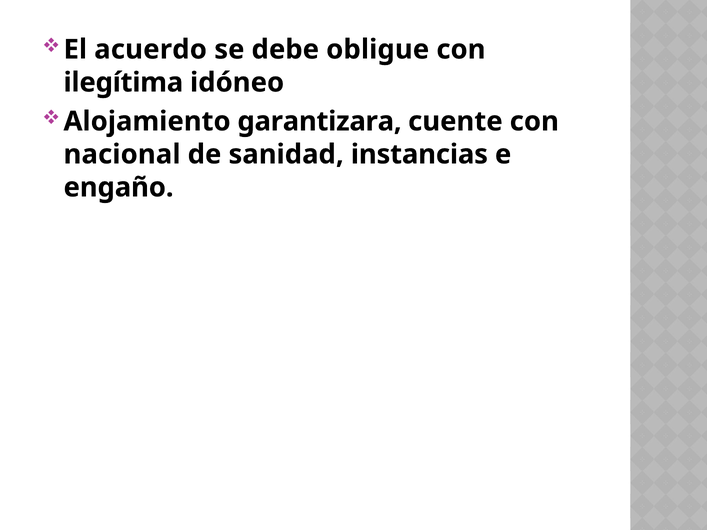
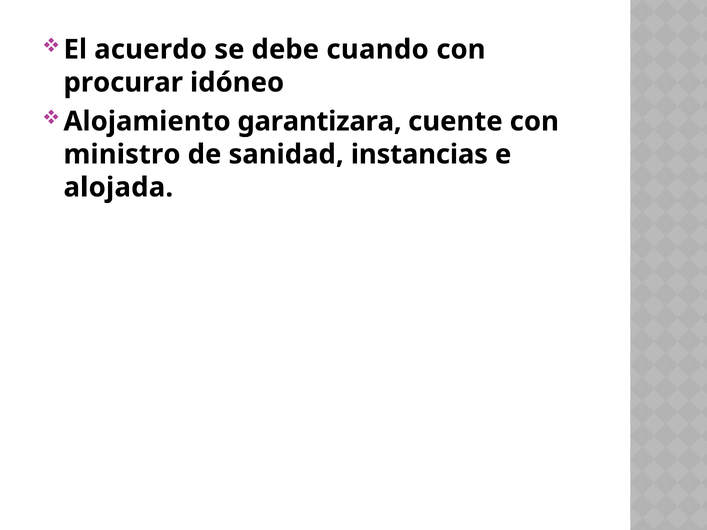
obligue: obligue -> cuando (378, 50)
ilegítima: ilegítima -> procurar (123, 83)
nacional: nacional -> ministro (122, 154)
engaño: engaño -> alojada (118, 187)
